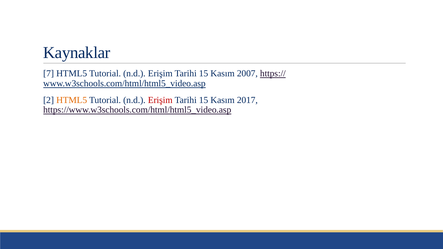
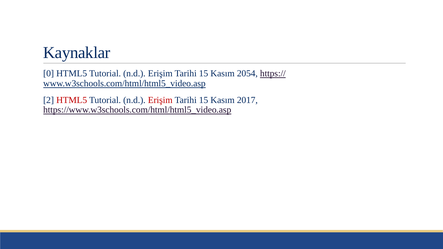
7: 7 -> 0 (49, 74)
2007: 2007 -> 2054 (247, 74)
HTML5 colour: orange -> red (72, 100)
